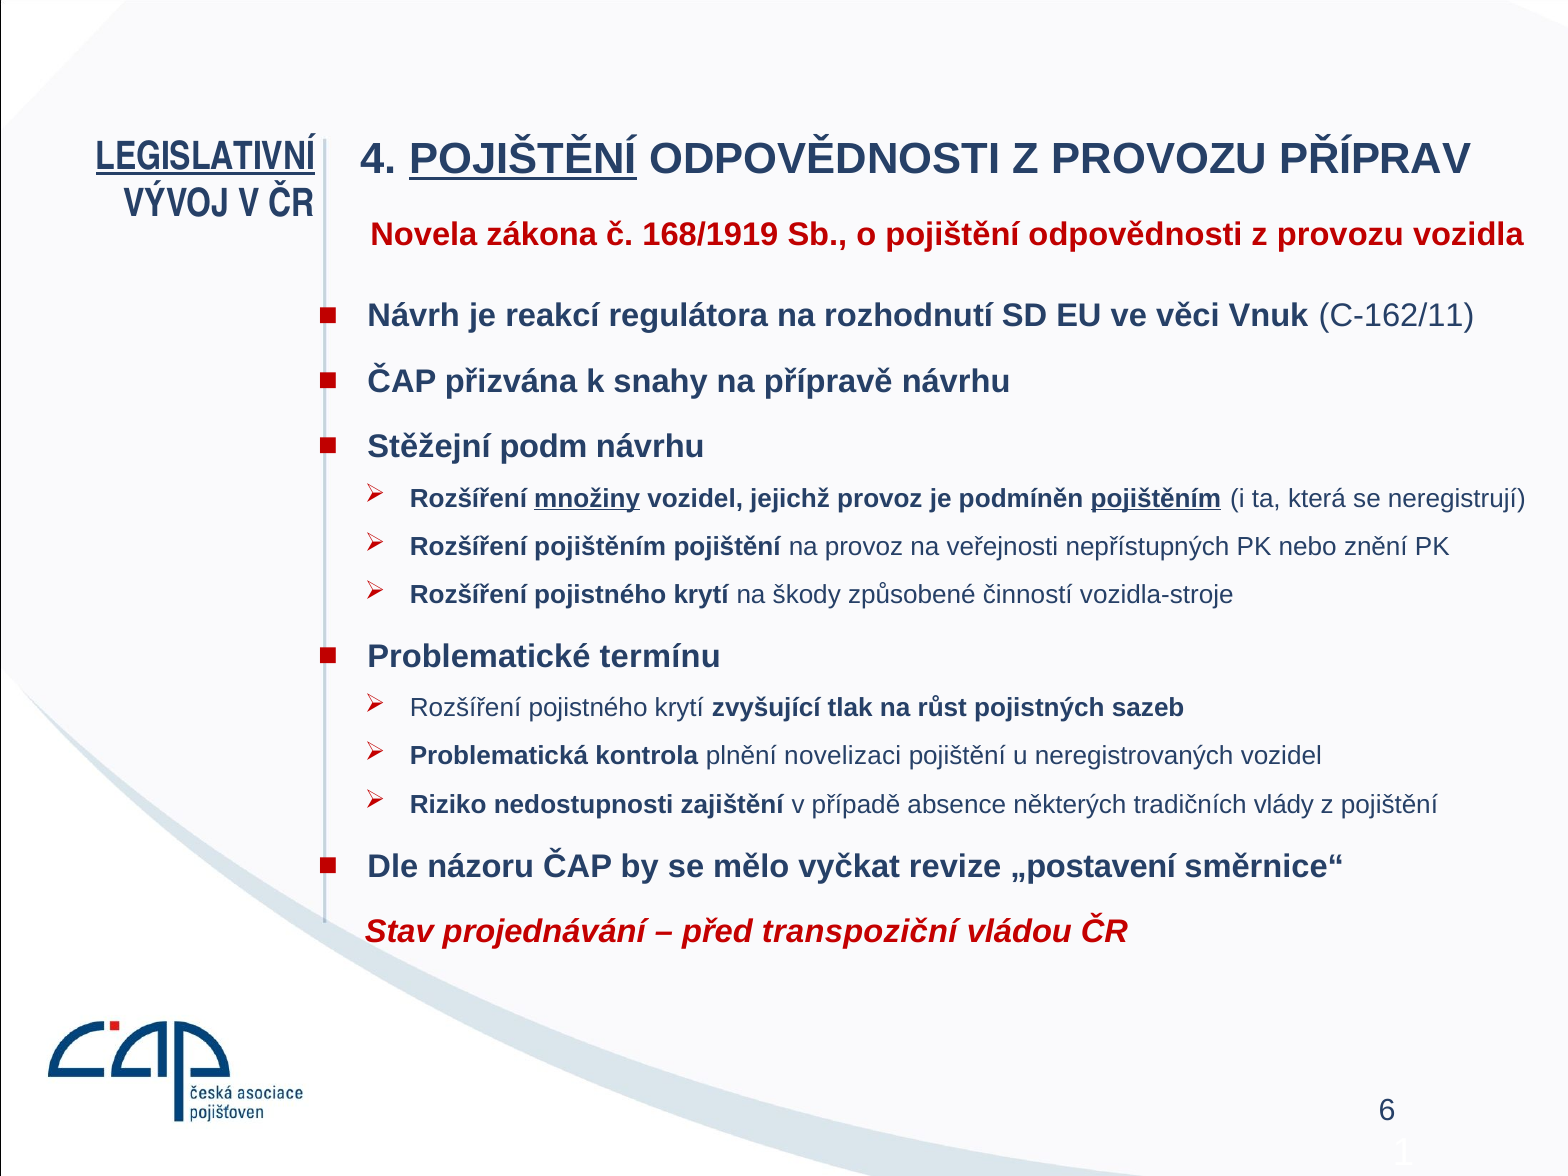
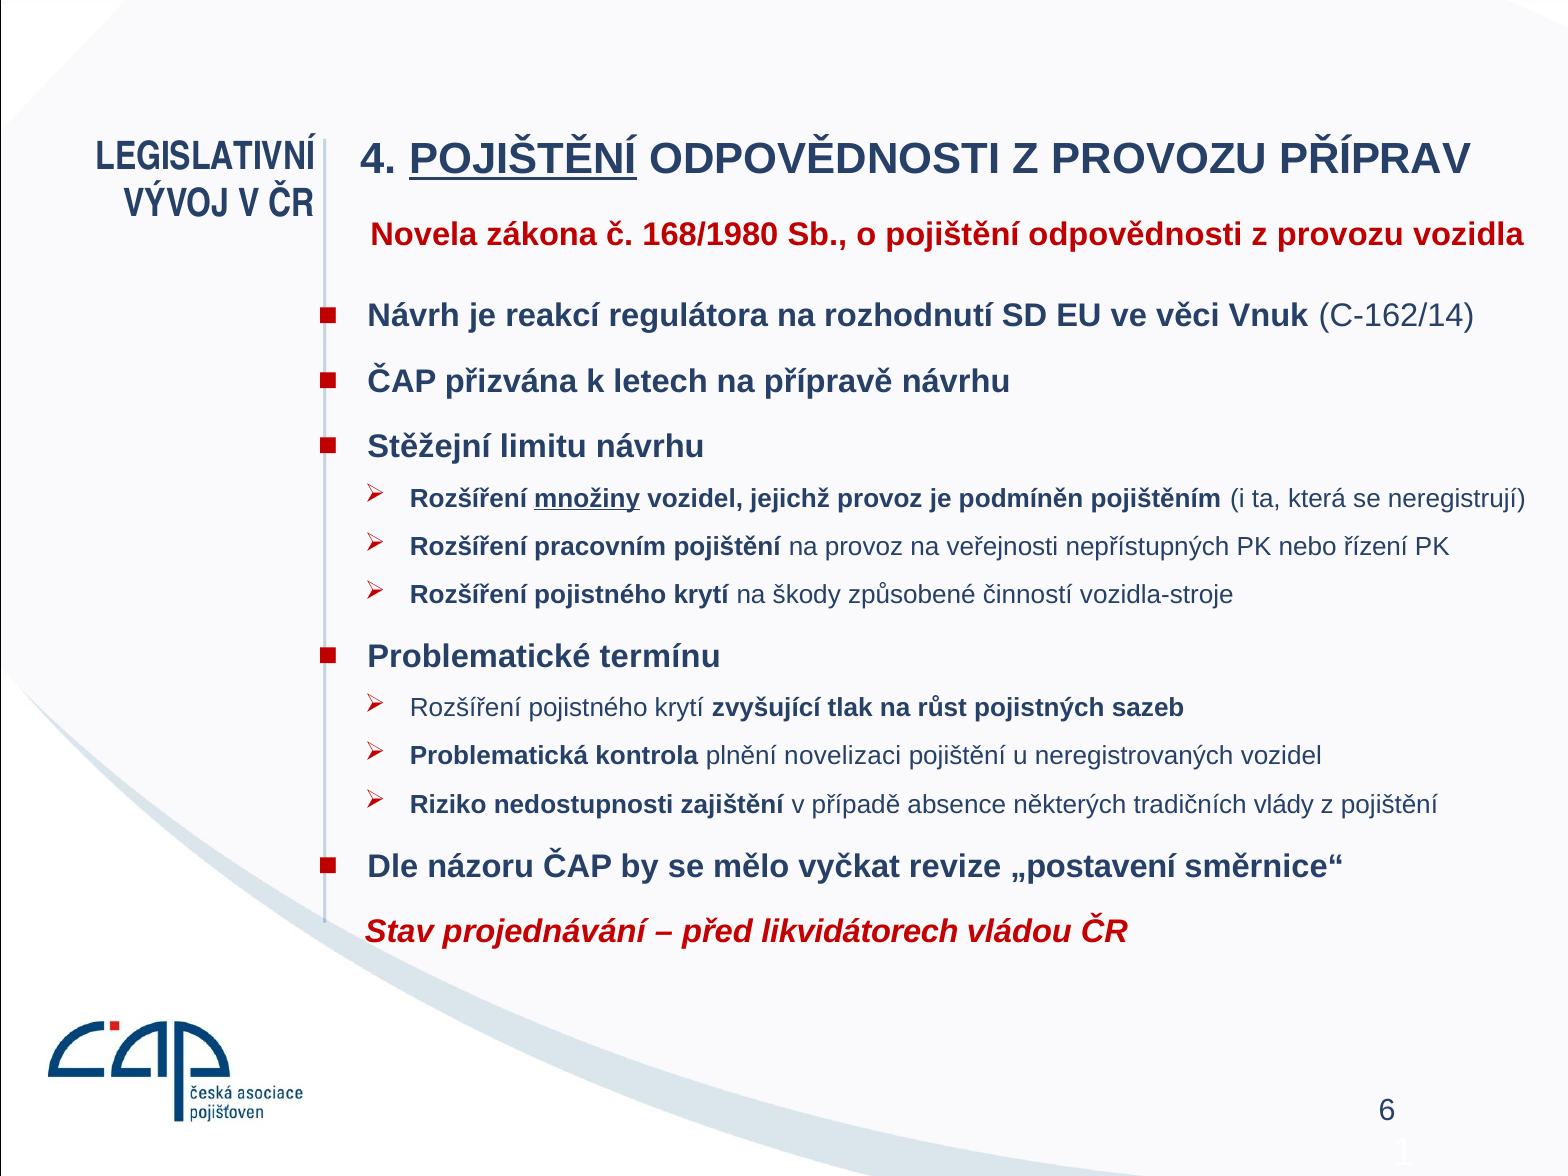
LEGISLATIVNÍ underline: present -> none (205, 157)
168/1919: 168/1919 -> 168/1980 (710, 235)
C-162/11: C-162/11 -> C-162/14 (1397, 316)
snahy: snahy -> letech (661, 382)
podm: podm -> limitu (543, 447)
pojištěním underline: present -> none (1156, 498)
Rozšíření pojištěním: pojištěním -> pracovním (600, 547)
znění: znění -> řízení (1376, 547)
transpoziční: transpoziční -> likvidátorech (860, 932)
